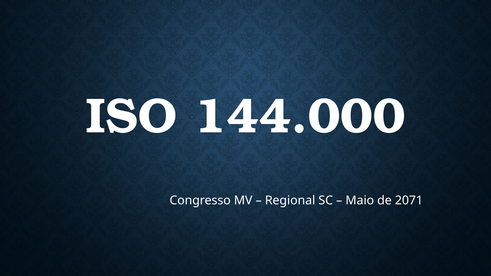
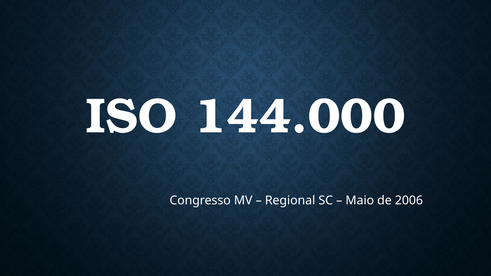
2071: 2071 -> 2006 (409, 201)
